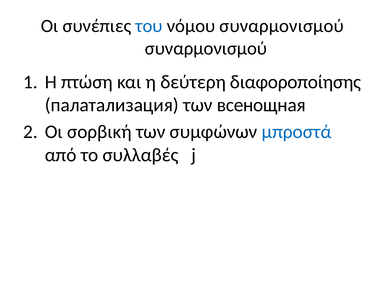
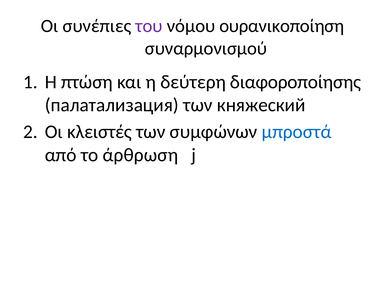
του colour: blue -> purple (149, 26)
νόμου συναρμονισμού: συναρμονισμού -> ουρανικοποίηση (282, 26)
всенощная: всенощная -> княжеский (261, 105)
σορβική: σορβική -> κλειστές (99, 132)
συλλαβές: συλλαβές -> άρθρωση (140, 155)
